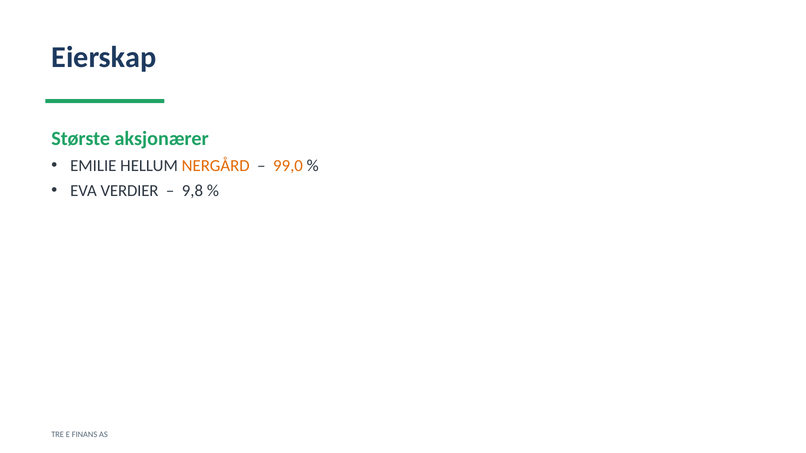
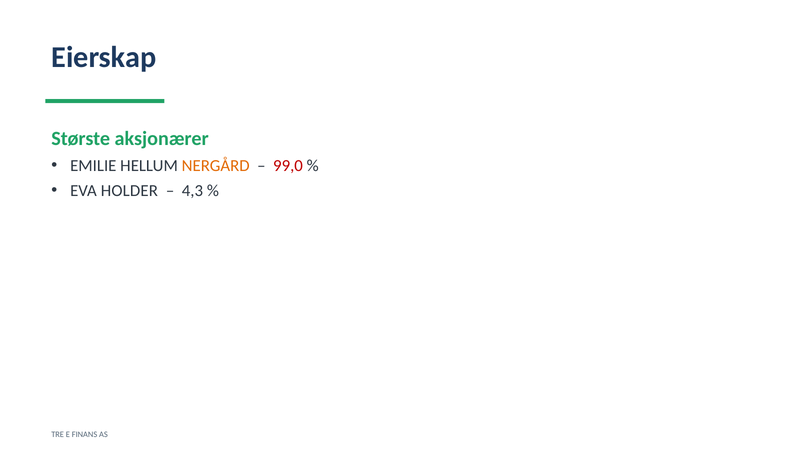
99,0 colour: orange -> red (288, 166)
VERDIER: VERDIER -> HOLDER (129, 191)
9,8: 9,8 -> 4,3 (192, 191)
